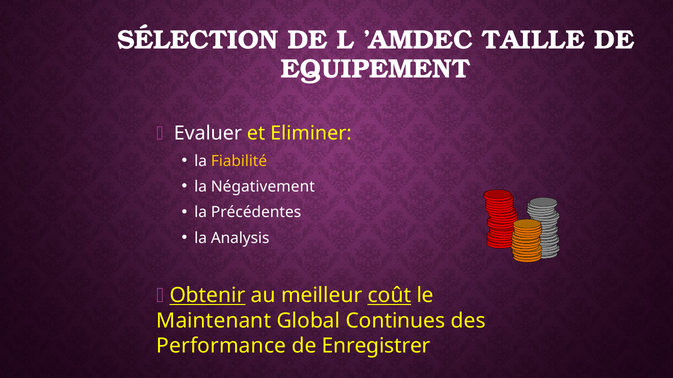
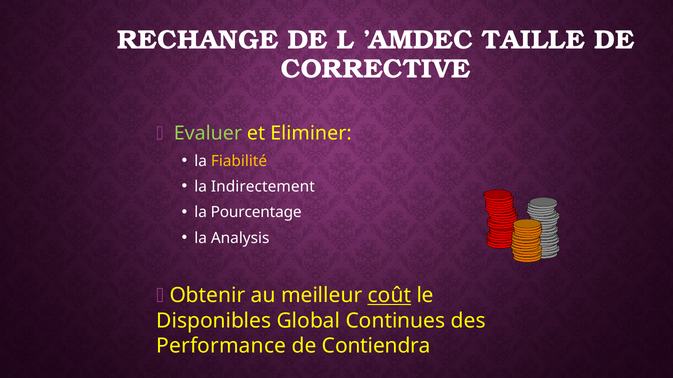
SÉLECTION: SÉLECTION -> RECHANGE (198, 40)
EQUIPEMENT: EQUIPEMENT -> CORRECTIVE (376, 69)
Evaluer colour: white -> light green (208, 133)
Négativement: Négativement -> Indirectement (263, 187)
Précédentes: Précédentes -> Pourcentage (256, 213)
Obtenir underline: present -> none (207, 296)
Maintenant: Maintenant -> Disponibles (214, 321)
Enregistrer: Enregistrer -> Contiendra (376, 346)
